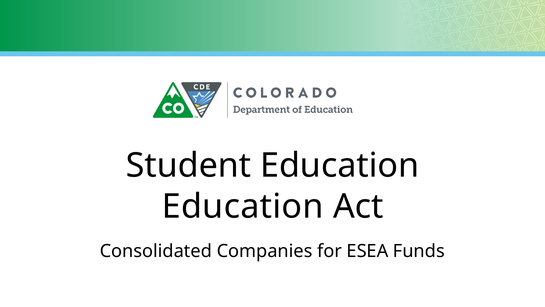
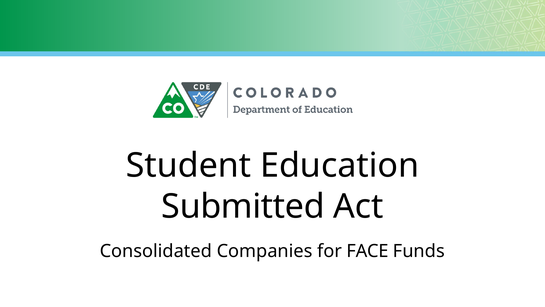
Education: Education -> Submitted (243, 206)
ESEA: ESEA -> FACE (368, 251)
